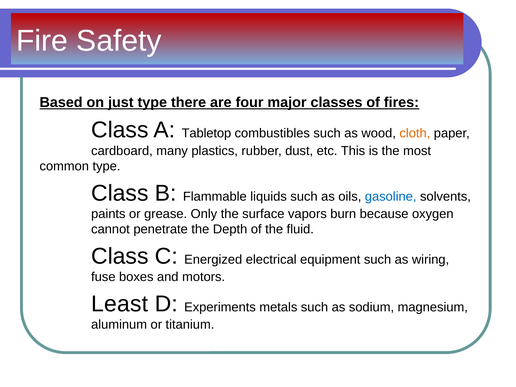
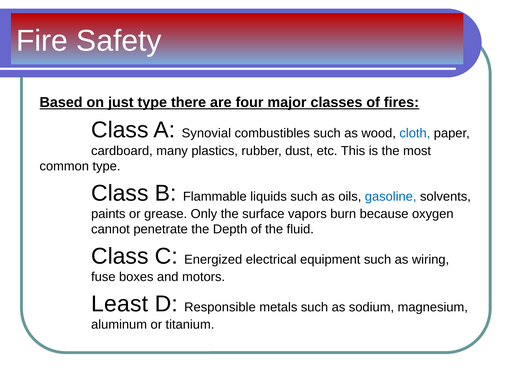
Tabletop: Tabletop -> Synovial (206, 133)
cloth colour: orange -> blue (415, 133)
Experiments: Experiments -> Responsible (220, 307)
